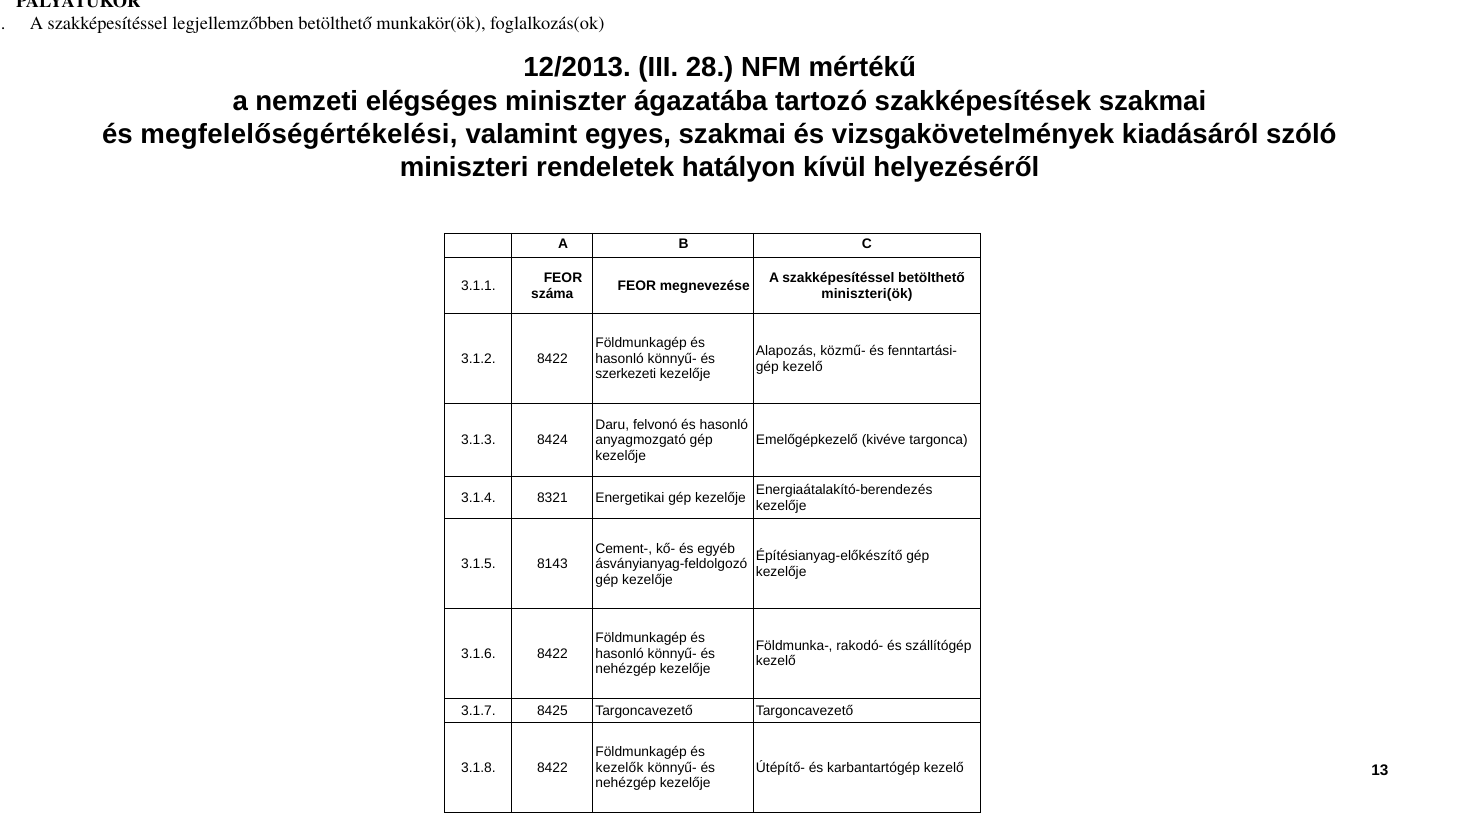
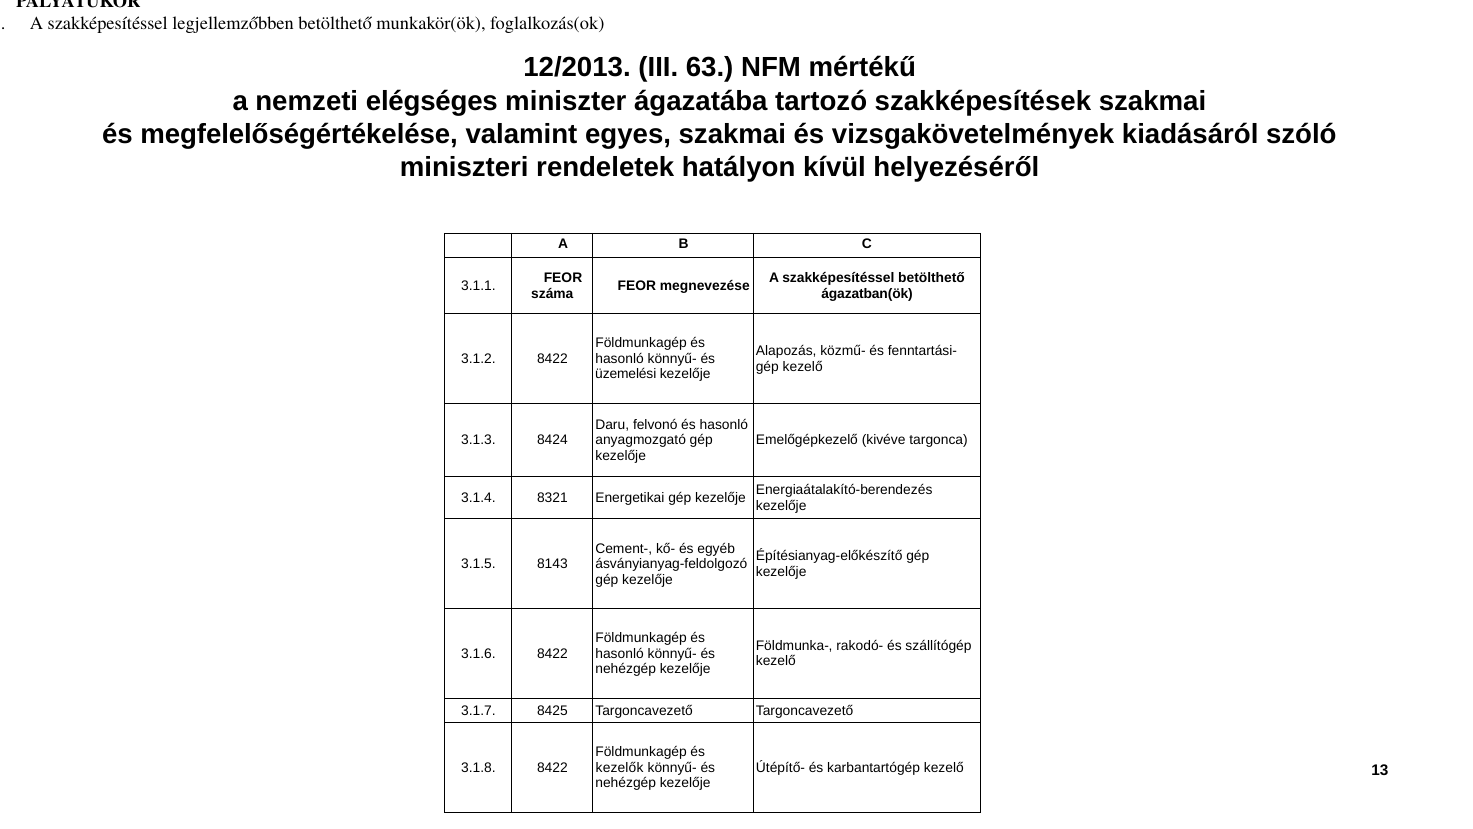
28: 28 -> 63 (710, 68)
megfelelőségértékelési: megfelelőségértékelési -> megfelelőségértékelése (299, 134)
miniszteri(ök: miniszteri(ök -> ágazatban(ök (867, 294)
szerkezeti: szerkezeti -> üzemelési (626, 374)
